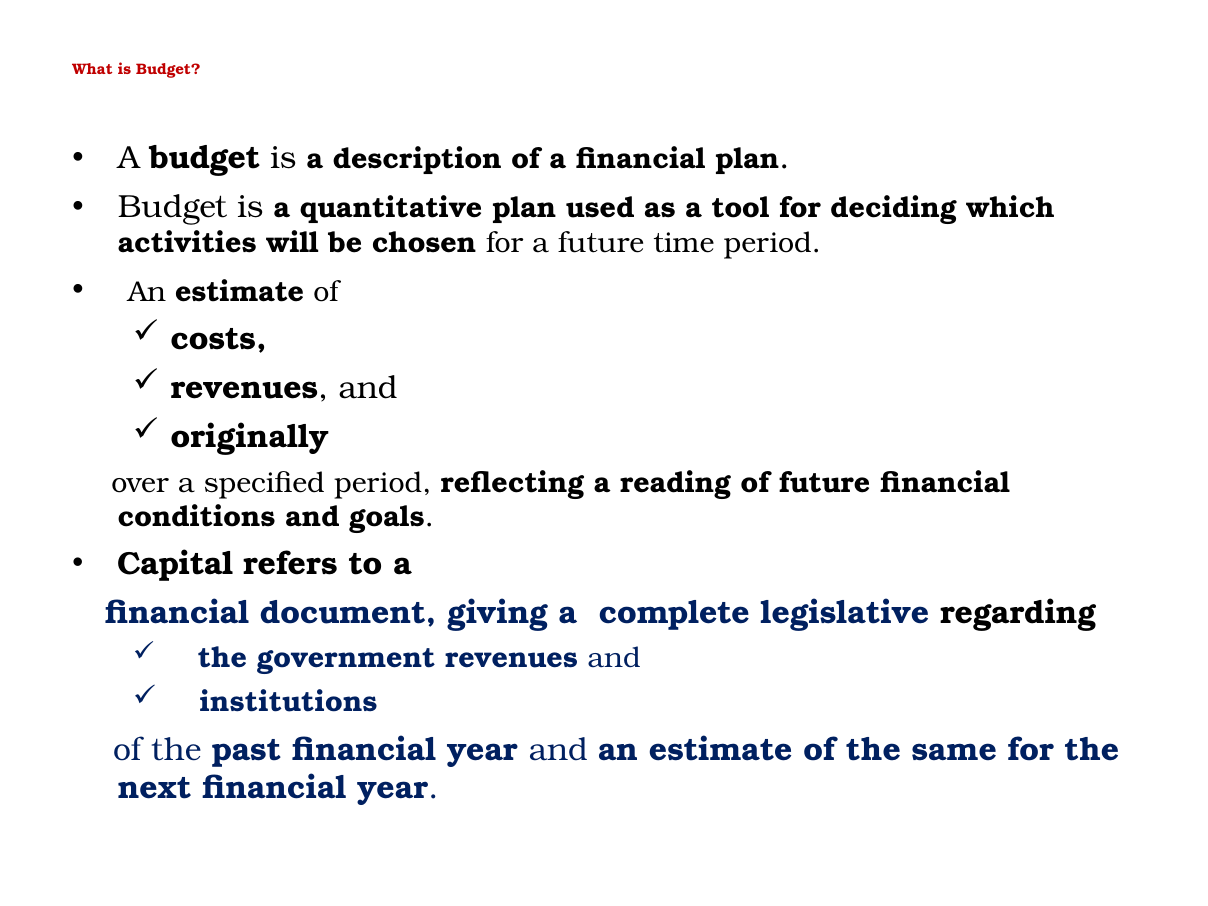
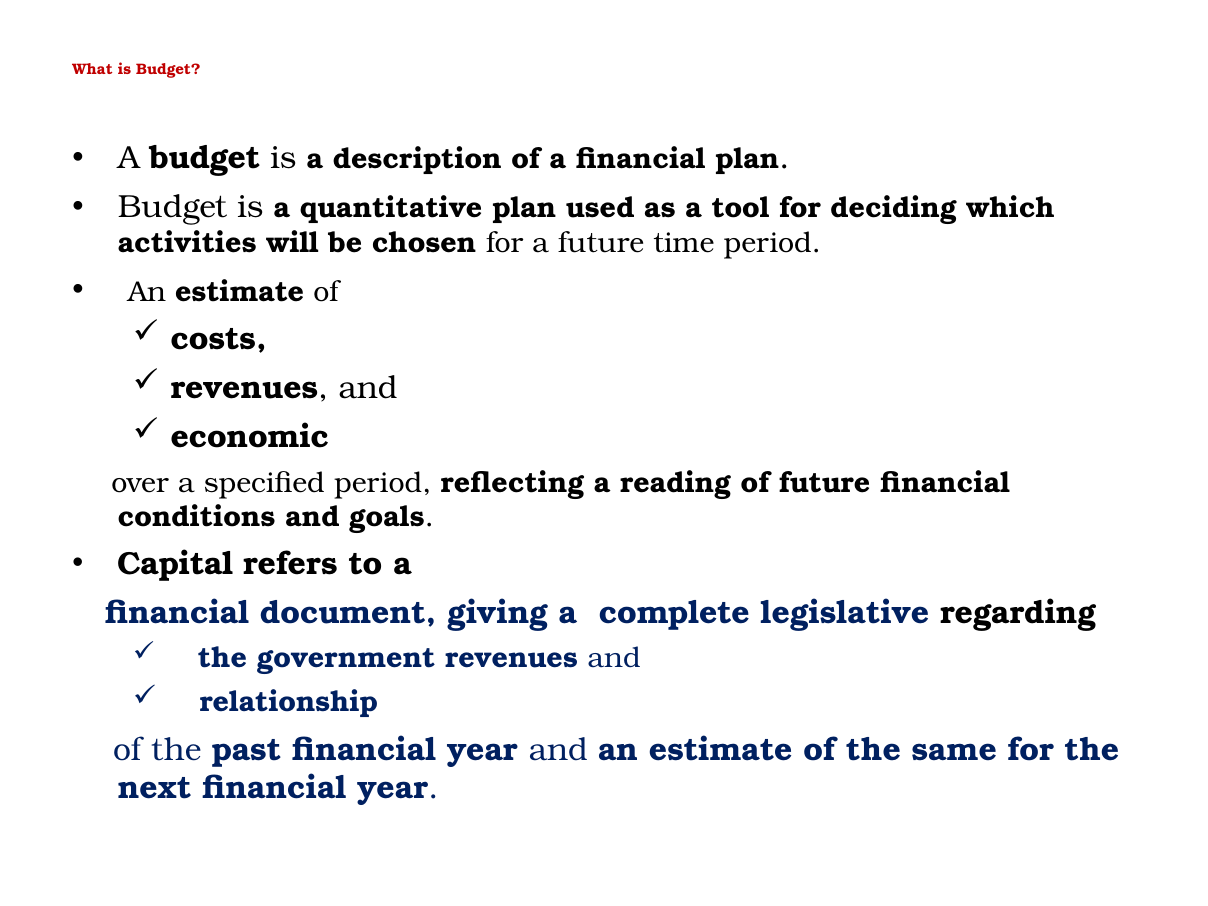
originally: originally -> economic (250, 437)
institutions: institutions -> relationship (289, 702)
